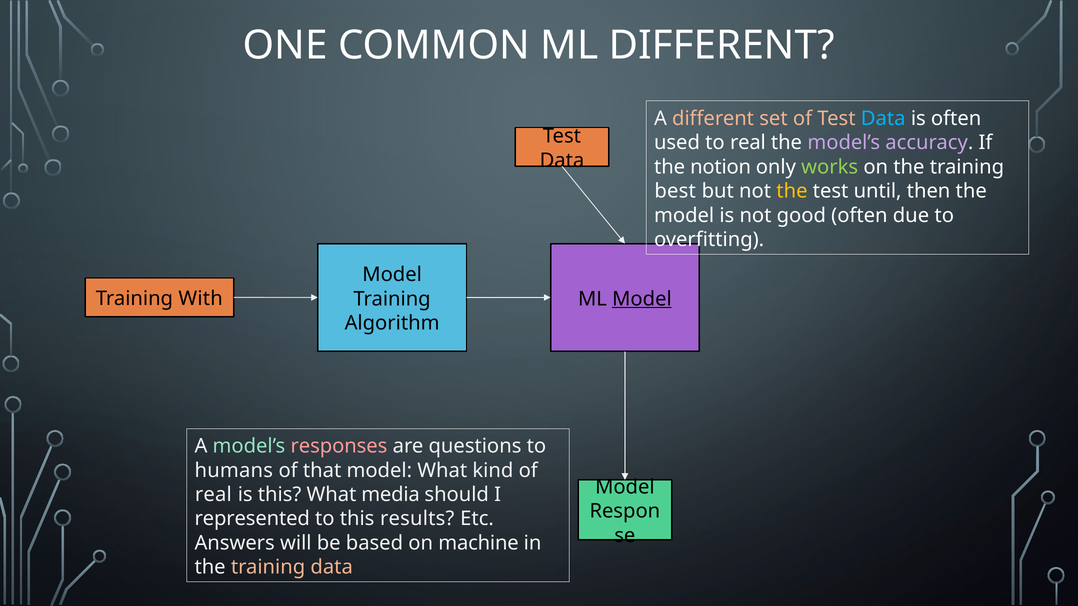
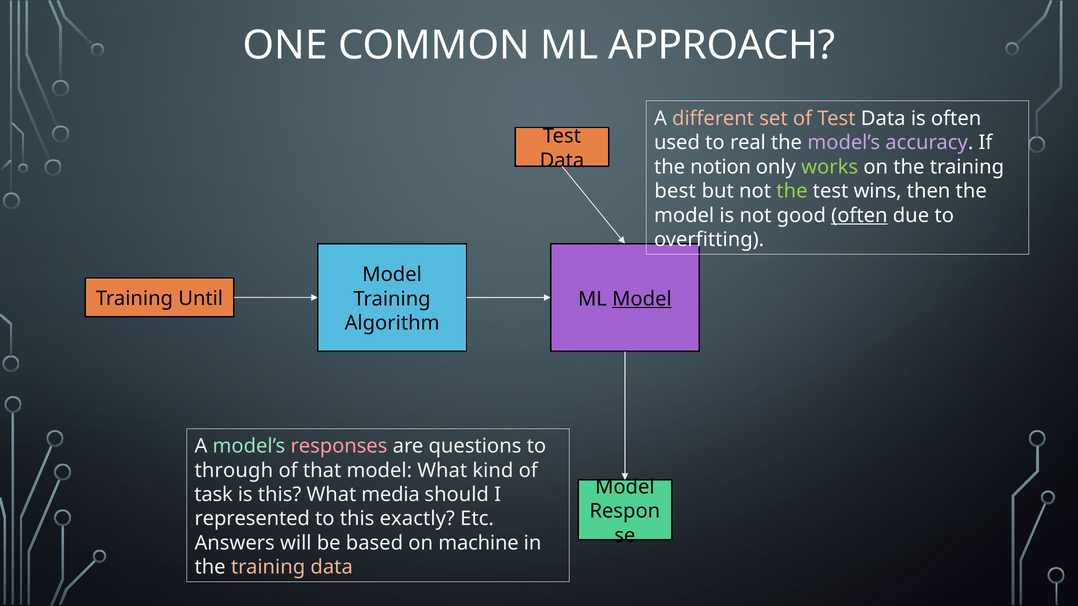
ML DIFFERENT: DIFFERENT -> APPROACH (722, 46)
Data colour: light blue -> white (883, 119)
the colour: yellow -> light green (792, 191)
until: until -> wins (878, 191)
often underline: none -> present (859, 216)
With: With -> Until (201, 299)
humans: humans -> through (234, 471)
real: real -> task (214, 495)
results: results -> exactly (417, 519)
